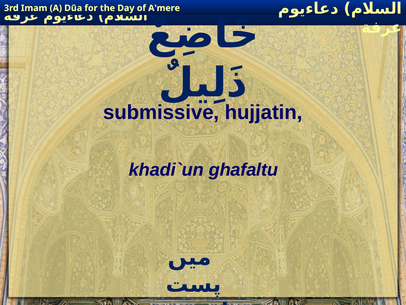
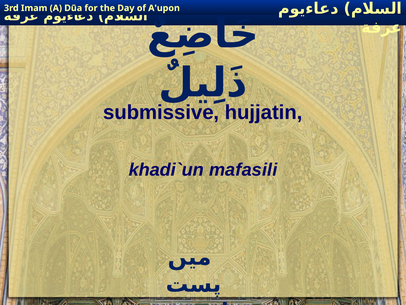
A'mere: A'mere -> A'upon (164, 8)
ghafaltu: ghafaltu -> mafasili (243, 170)
